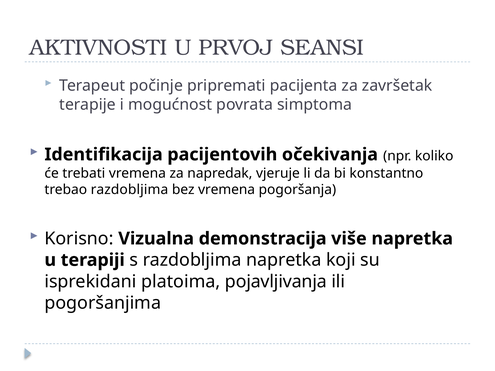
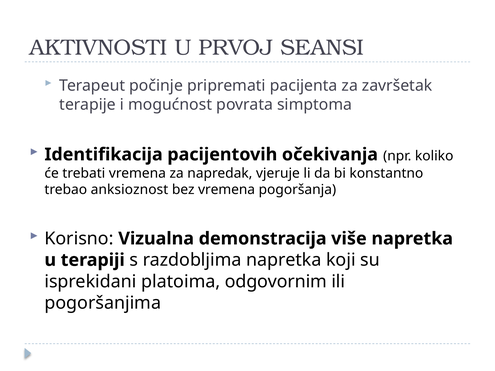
trebao razdobljima: razdobljima -> anksioznost (129, 190)
pojavljivanja: pojavljivanja -> odgovornim (276, 282)
